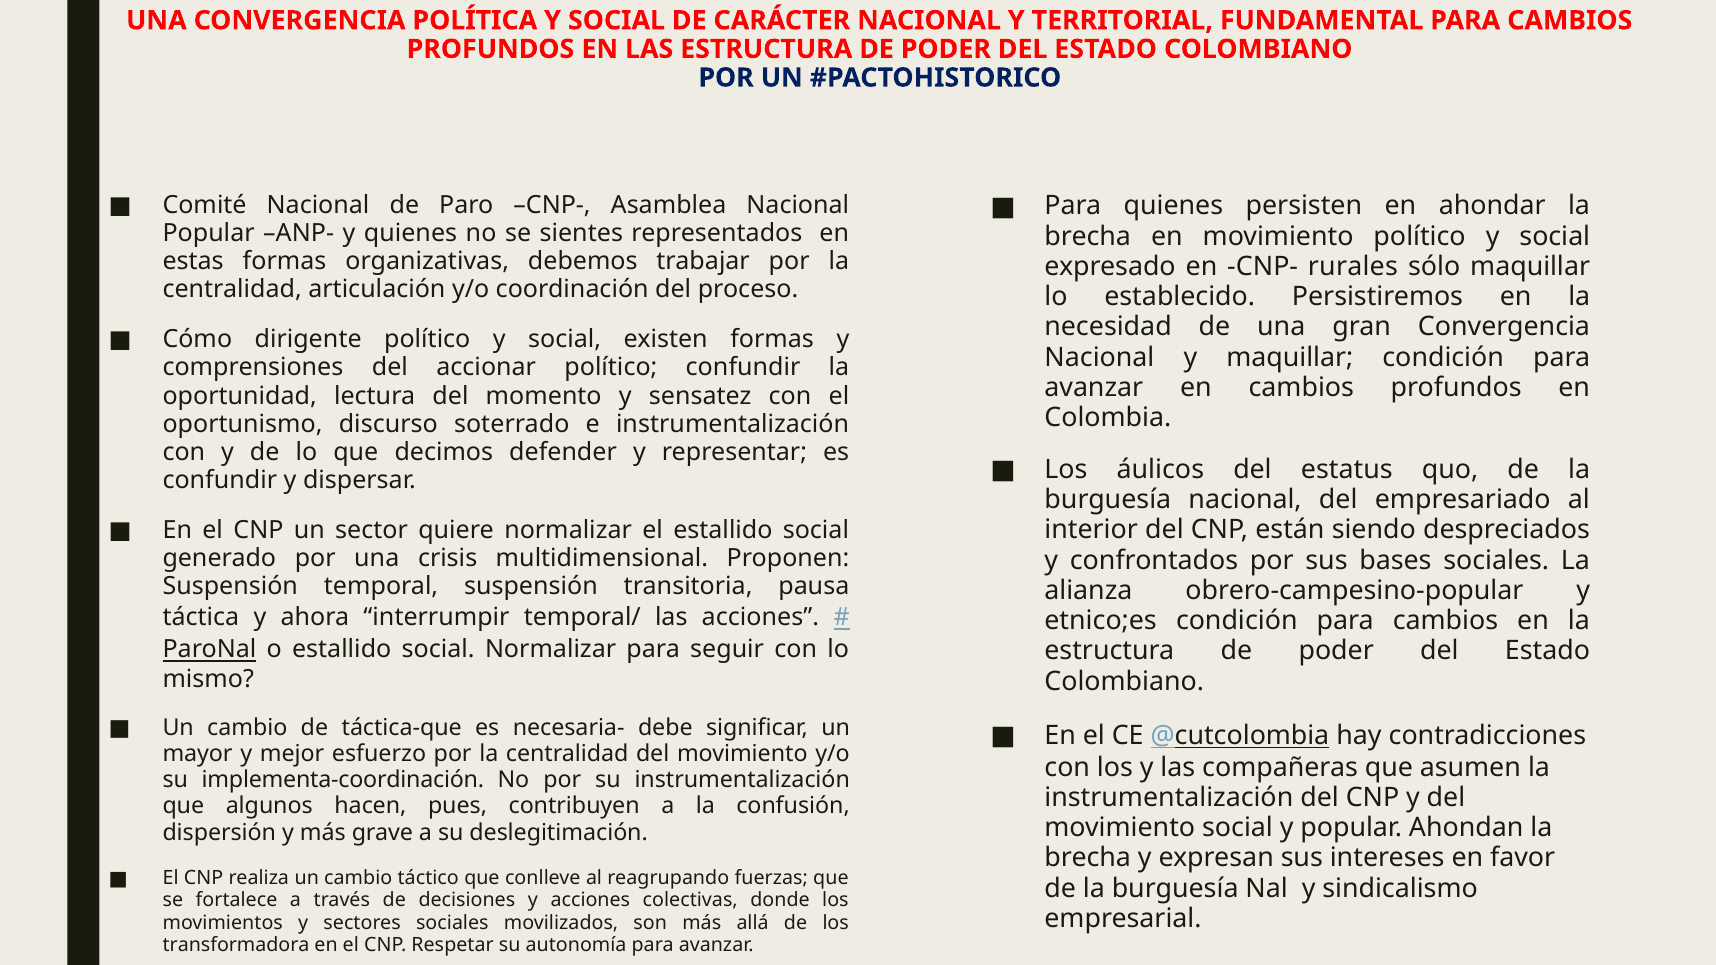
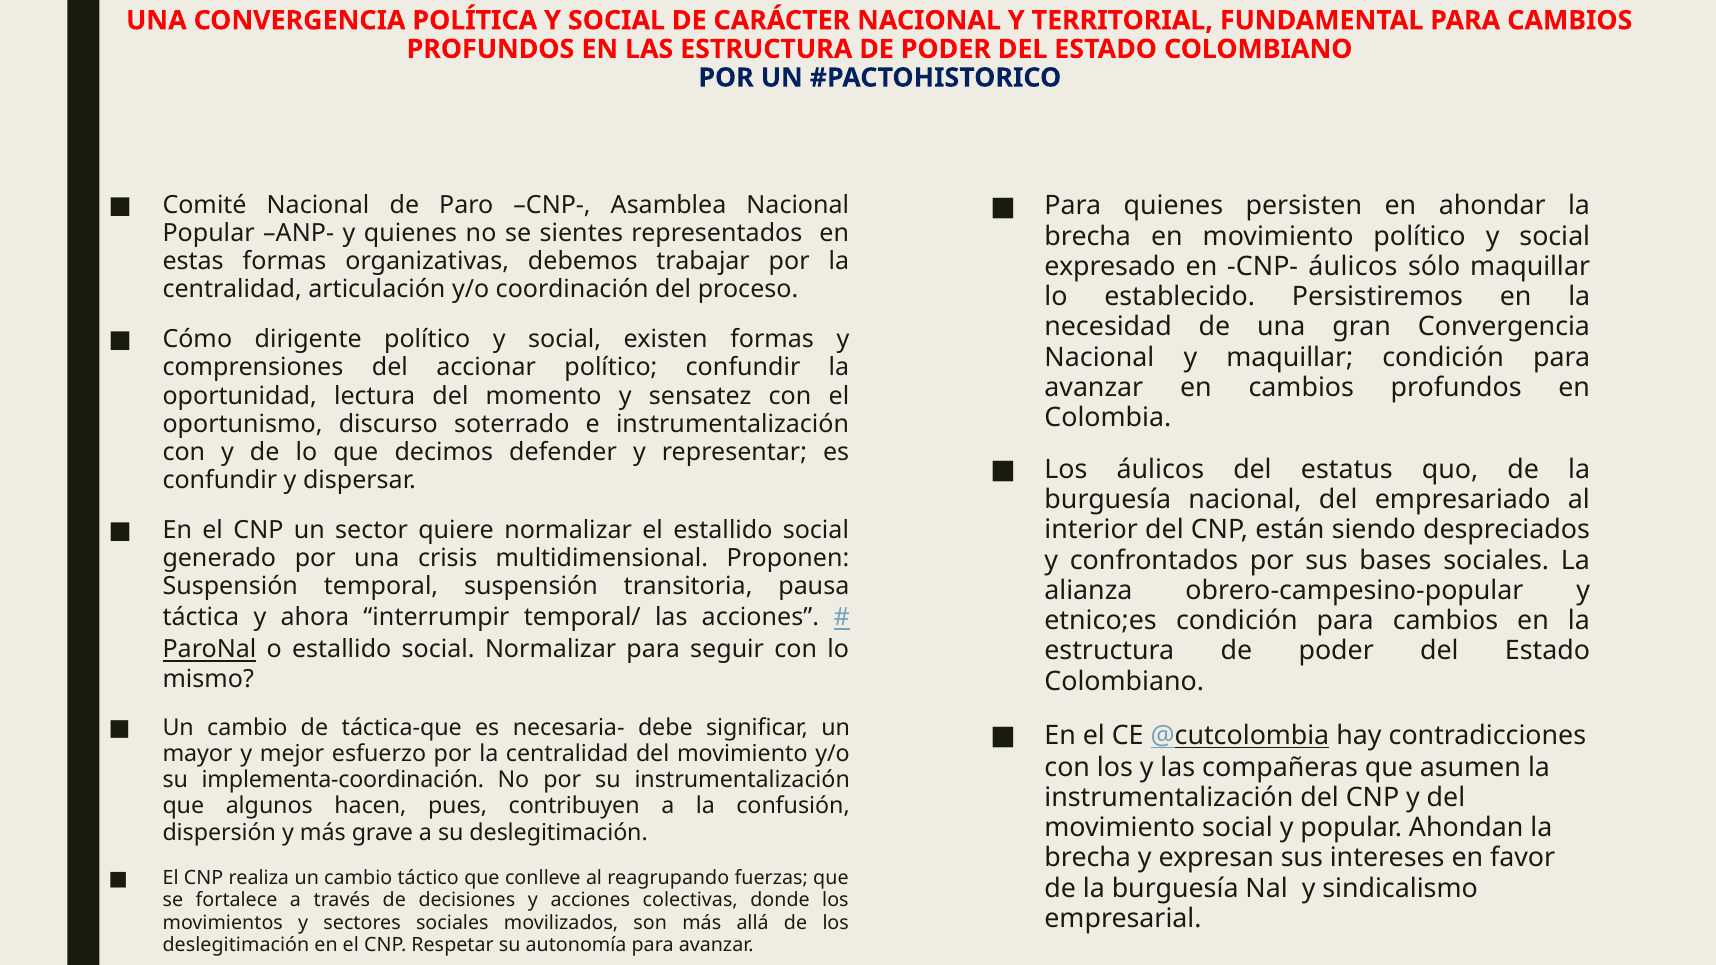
CNP- rurales: rurales -> áulicos (1353, 267)
transformadora: transformadora -> deslegitimación (236, 945)
